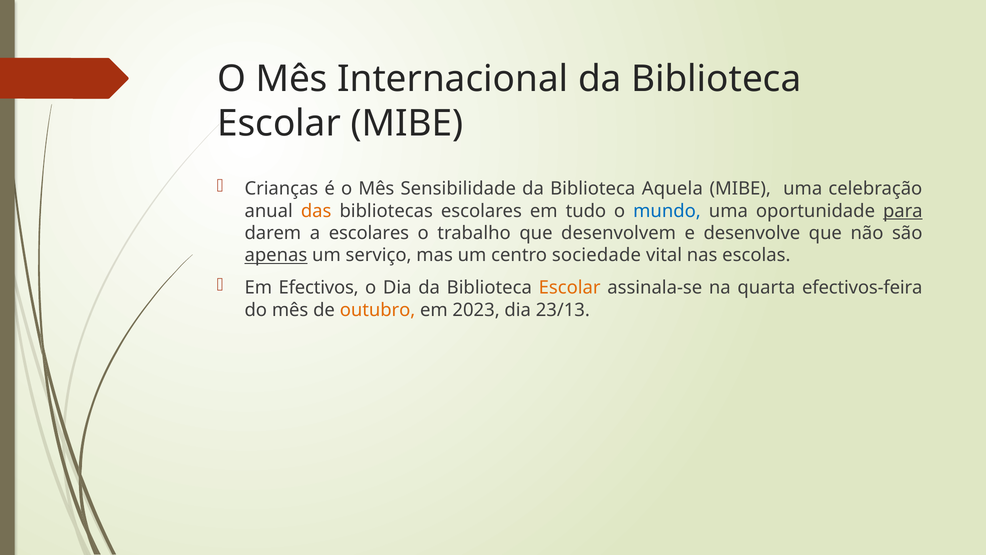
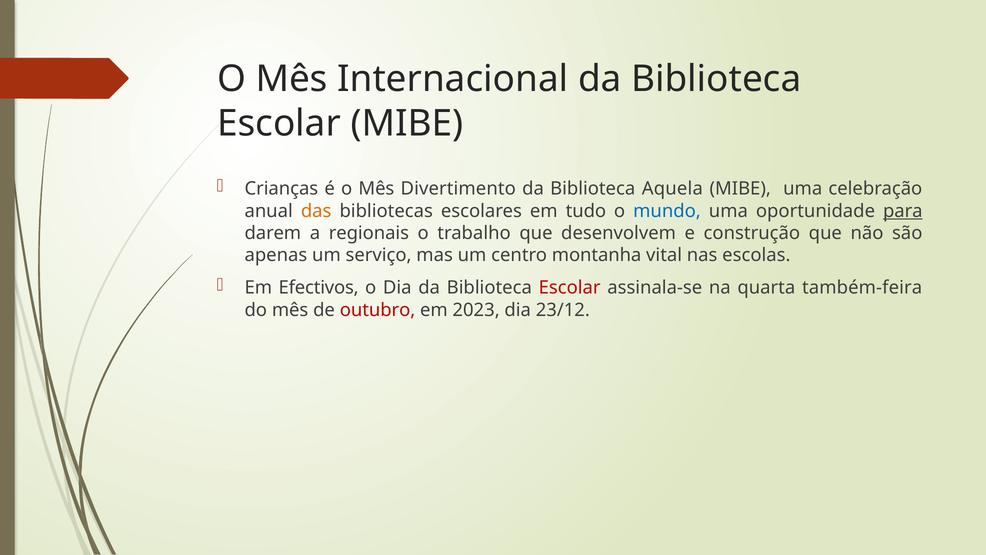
Sensibilidade: Sensibilidade -> Divertimento (458, 189)
a escolares: escolares -> regionais (369, 233)
desenvolve: desenvolve -> construção (752, 233)
apenas underline: present -> none (276, 255)
sociedade: sociedade -> montanha (597, 255)
Escolar colour: orange -> red (570, 288)
efectivos-feira: efectivos-feira -> também-feira (862, 288)
outubro colour: orange -> red (377, 310)
23/13: 23/13 -> 23/12 (563, 310)
